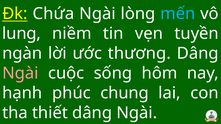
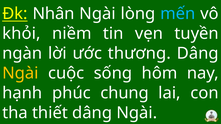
Chứa: Chứa -> Nhân (54, 14)
lung: lung -> khỏi (21, 33)
Ngài colour: pink -> yellow (20, 73)
